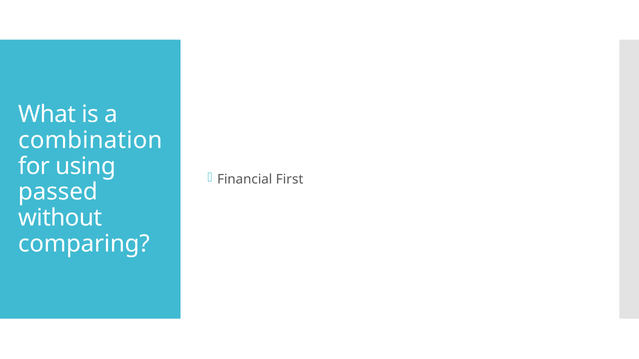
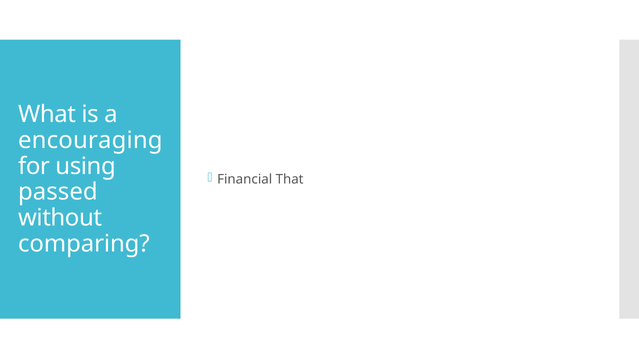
combination: combination -> encouraging (90, 140)
First: First -> That (290, 179)
